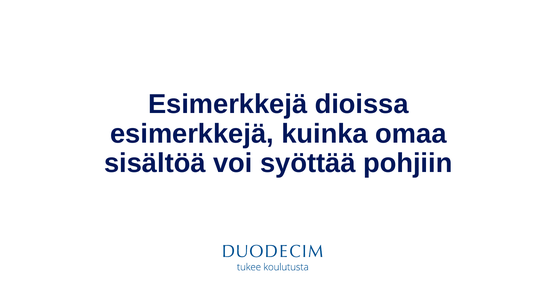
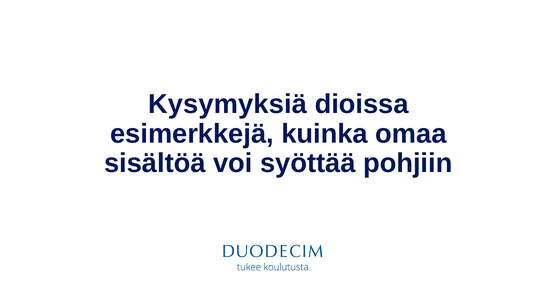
Esimerkkejä: Esimerkkejä -> Kysymyksiä (228, 104)
